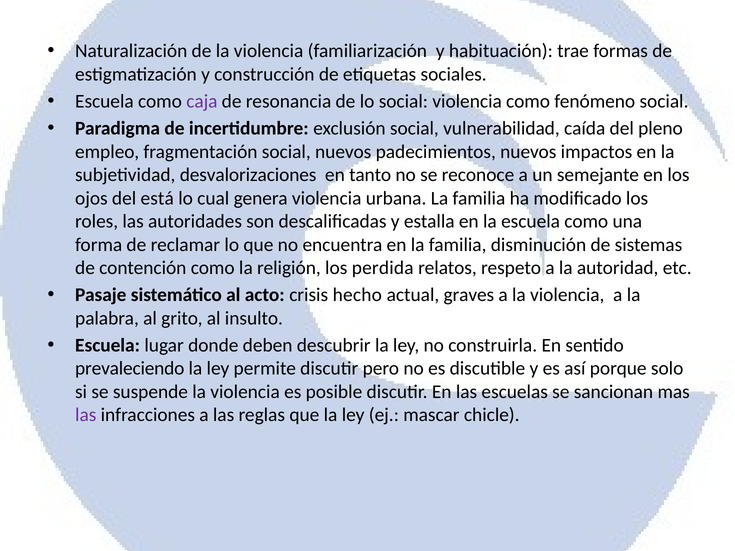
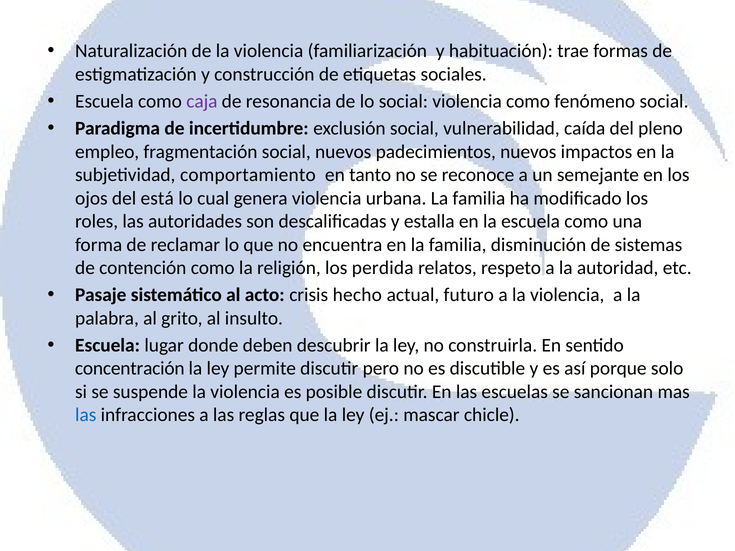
desvalorizaciones: desvalorizaciones -> comportamiento (248, 175)
graves: graves -> futuro (469, 295)
prevaleciendo: prevaleciendo -> concentración (130, 369)
las colour: purple -> blue (86, 415)
